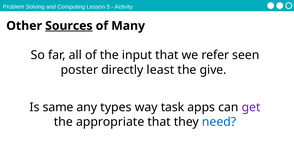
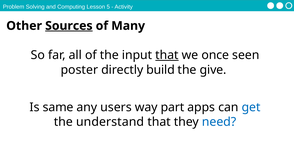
that underline: none -> present (167, 55)
refer: refer -> once (215, 55)
least: least -> build (161, 70)
types: types -> users (116, 108)
task: task -> part (173, 108)
get colour: purple -> blue (251, 108)
appropriate: appropriate -> understand (110, 122)
